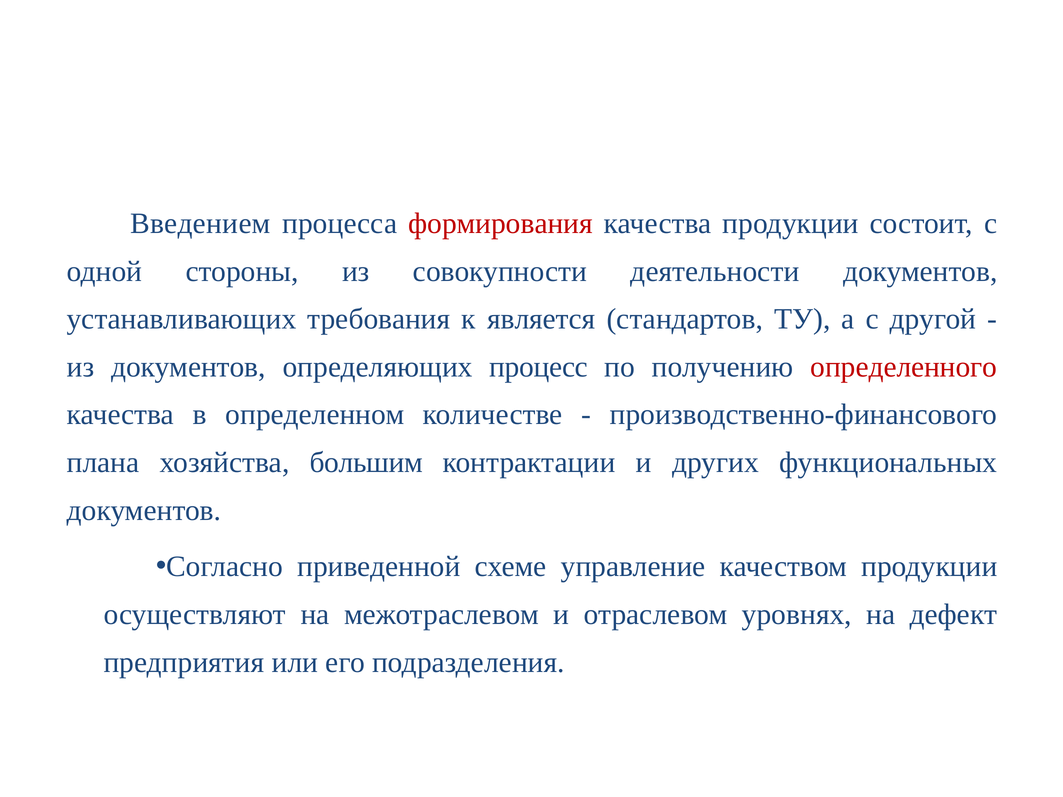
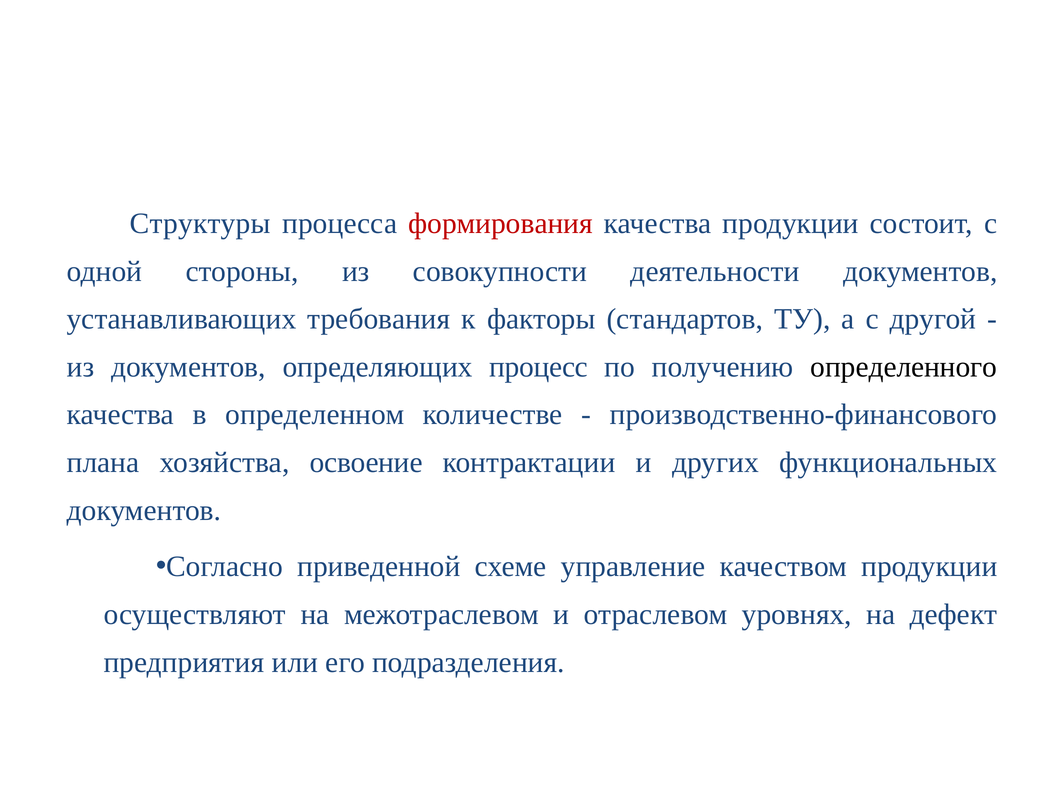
Введением: Введением -> Структуры (200, 224)
является: является -> факторы (541, 319)
определенного colour: red -> black (904, 367)
большим: большим -> освоение (366, 463)
